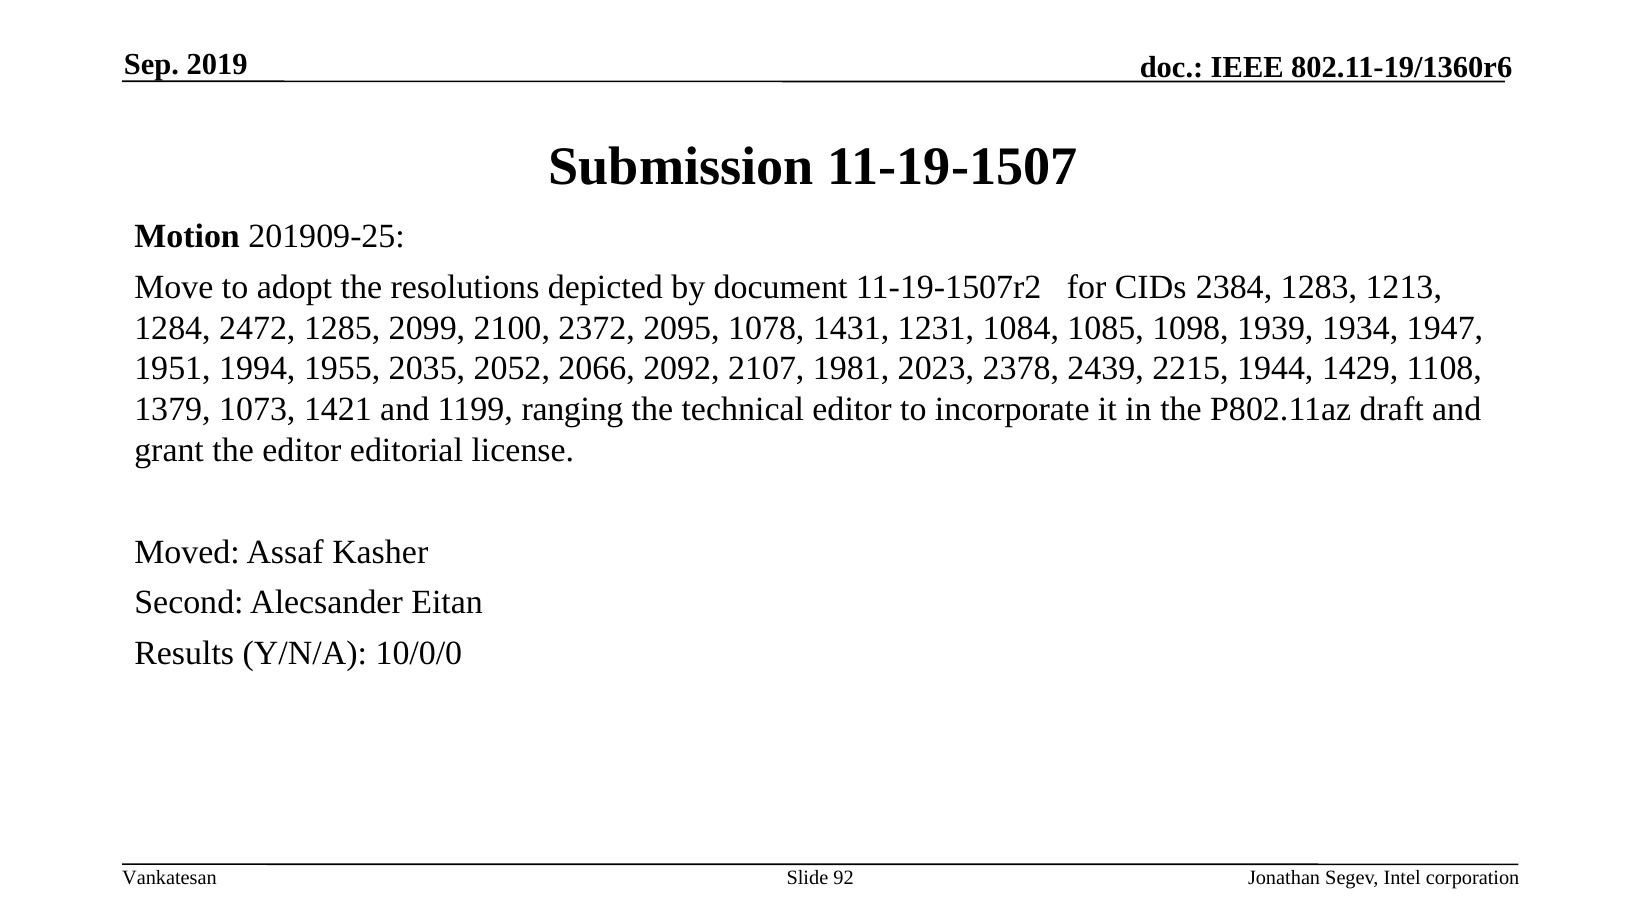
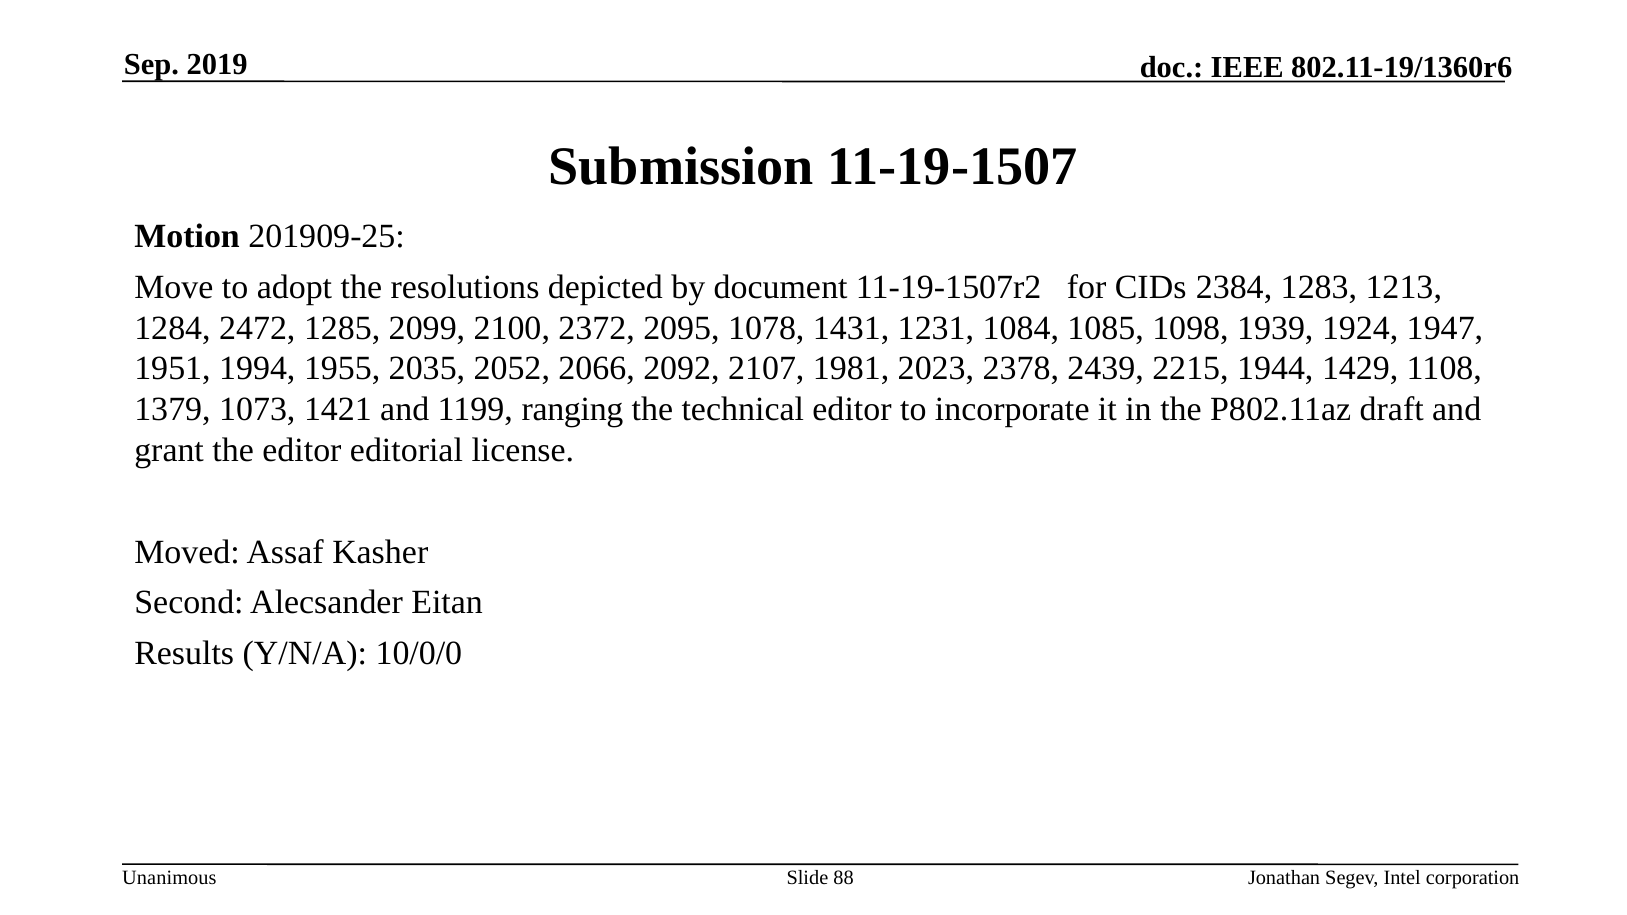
1934: 1934 -> 1924 (1360, 328)
Vankatesan: Vankatesan -> Unanimous (169, 878)
92: 92 -> 88 (844, 878)
